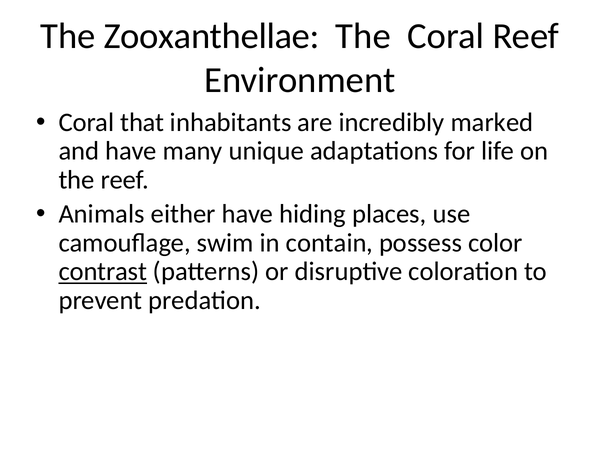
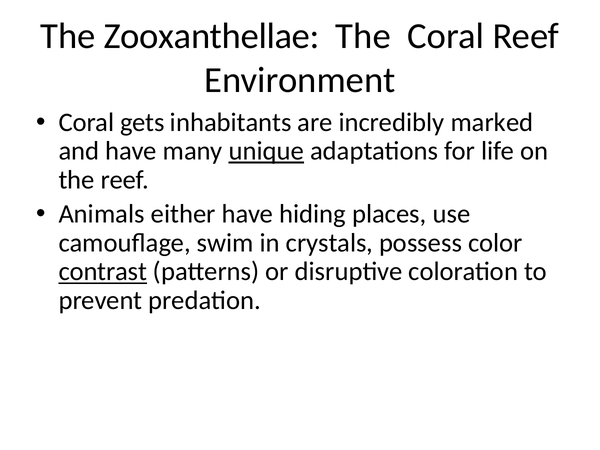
that: that -> gets (142, 122)
unique underline: none -> present (266, 151)
contain: contain -> crystals (330, 243)
